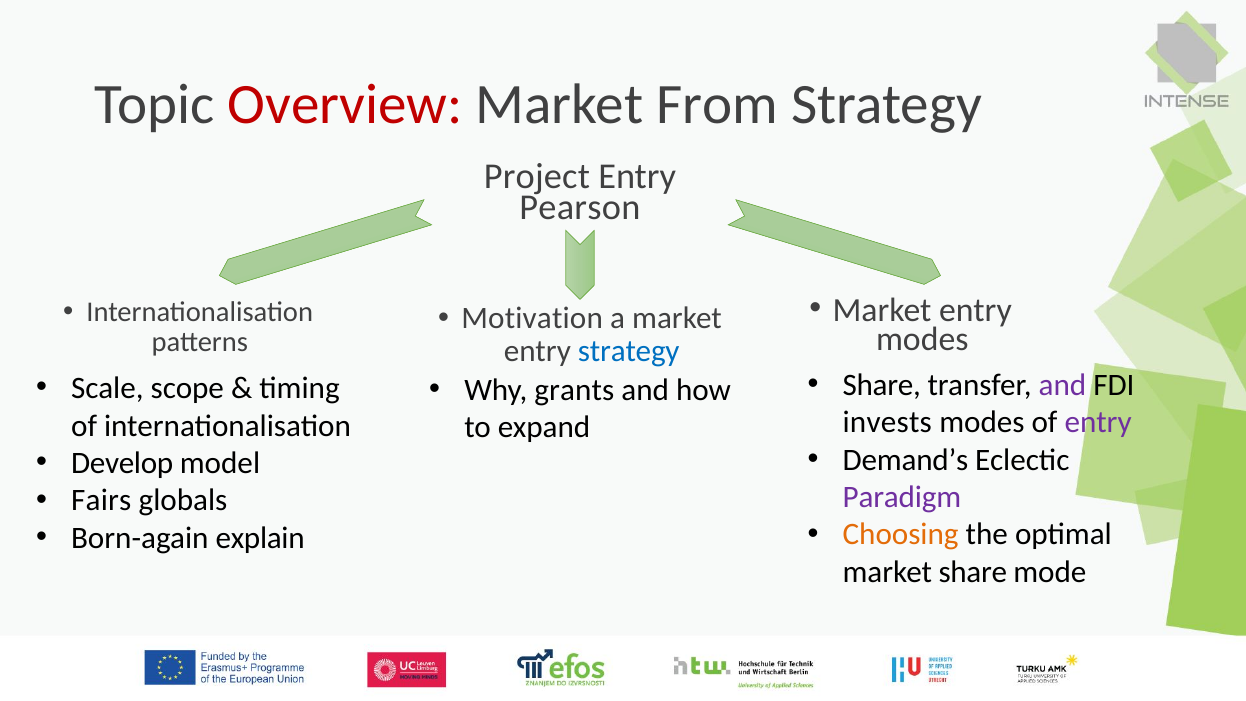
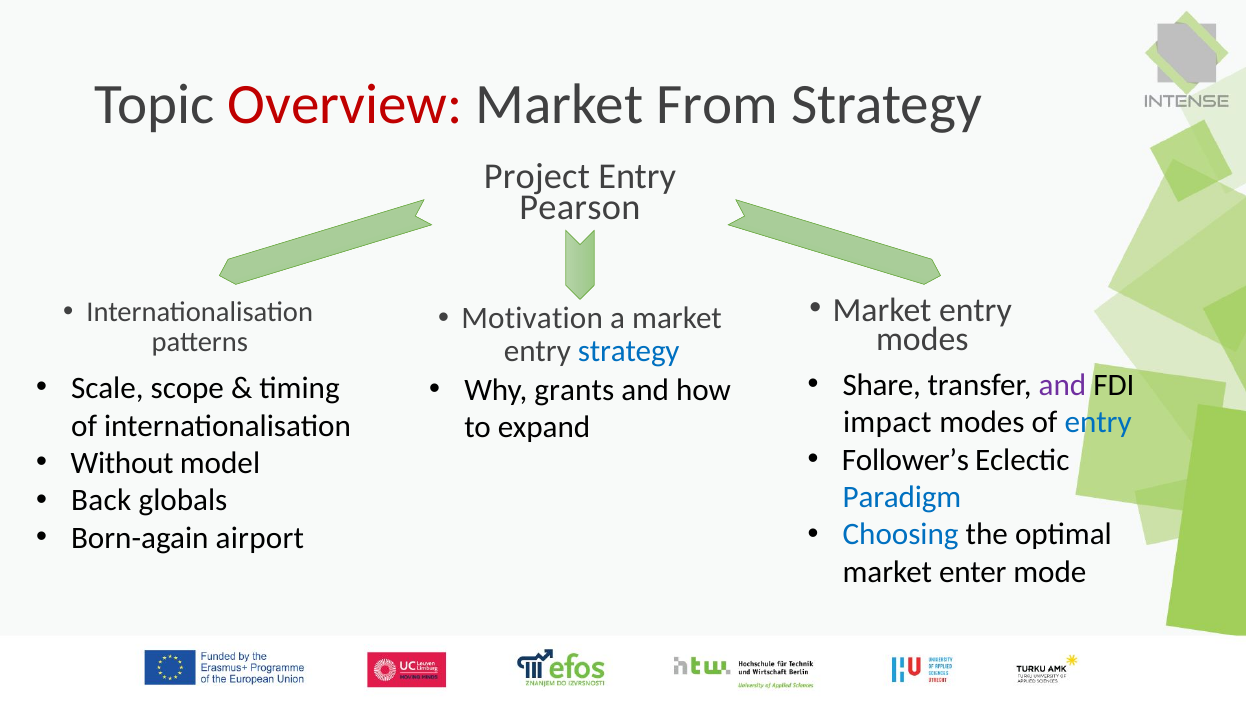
invests: invests -> impact (887, 422)
entry colour: purple -> blue (1098, 422)
Demand’s: Demand’s -> Follower’s (906, 460)
Develop: Develop -> Without (122, 463)
Fairs: Fairs -> Back (101, 500)
Paradigm colour: purple -> blue (902, 497)
Choosing colour: orange -> blue (901, 534)
explain: explain -> airport (260, 538)
market share: share -> enter (973, 572)
